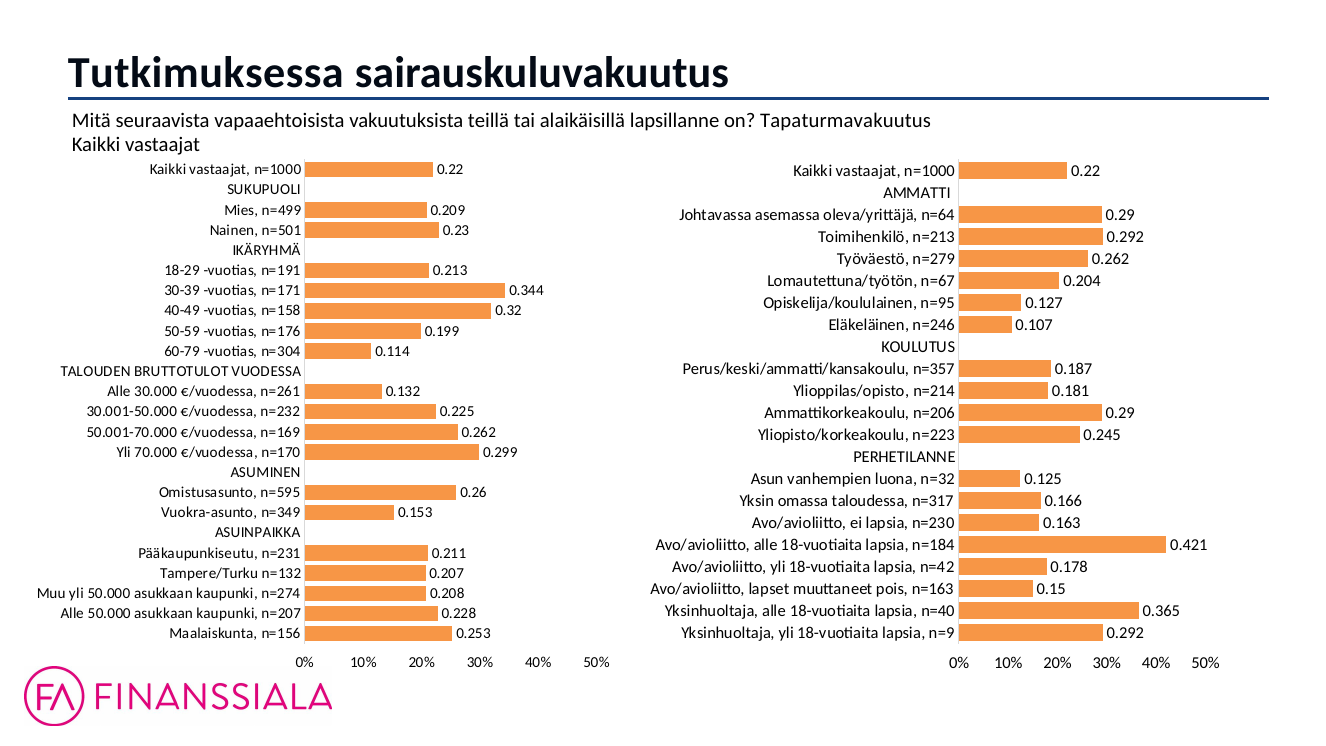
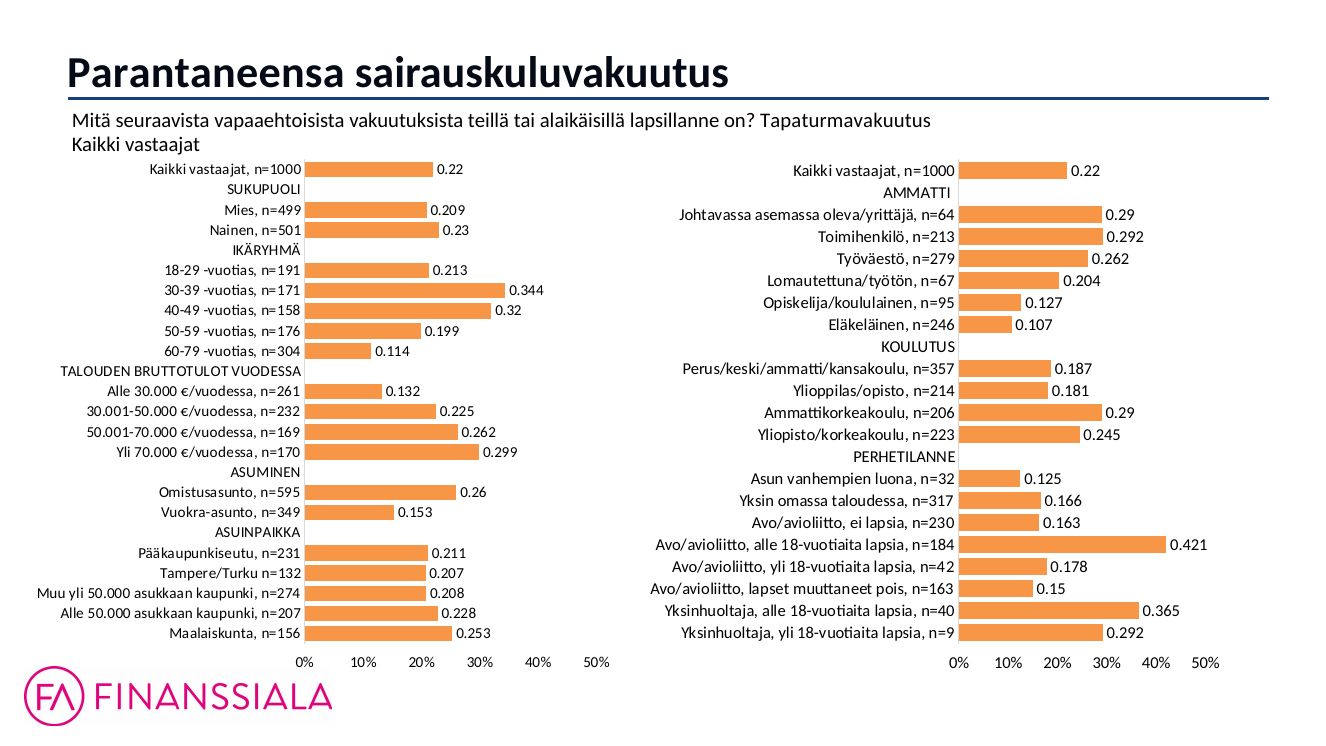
Tutkimuksessa: Tutkimuksessa -> Parantaneensa (206, 73)
